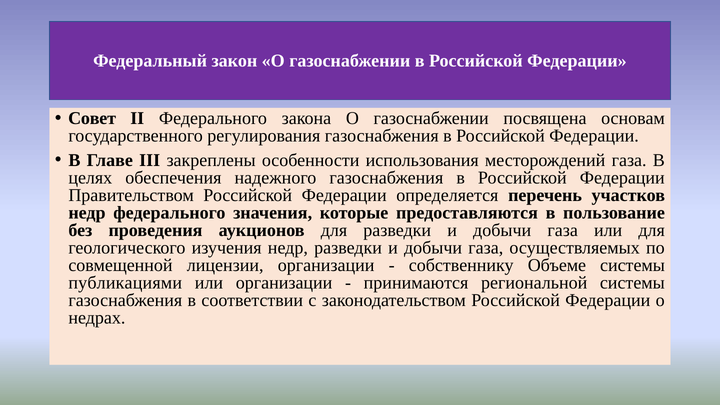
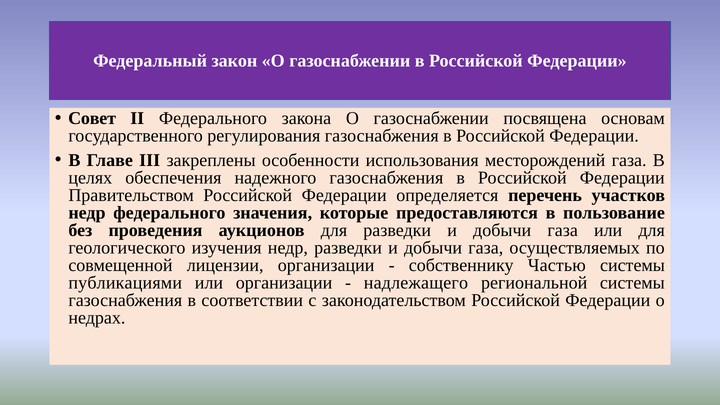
Объеме: Объеме -> Частью (557, 265)
принимаются: принимаются -> надлежащего (416, 283)
